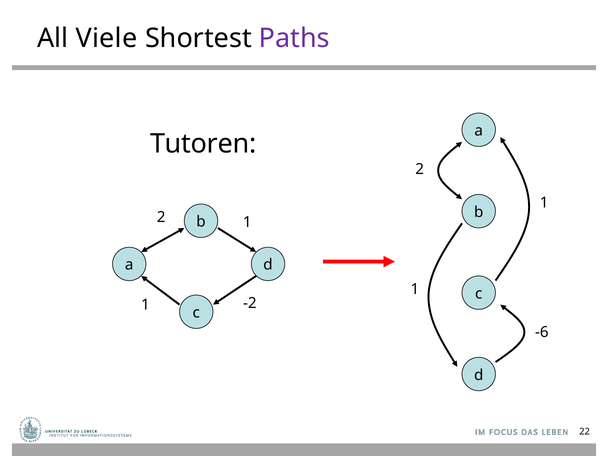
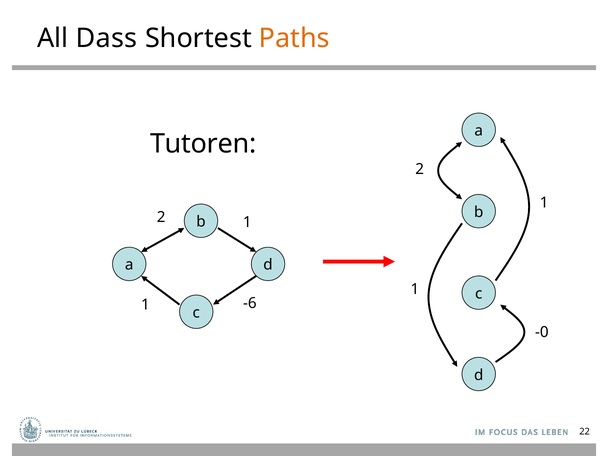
Viele: Viele -> Dass (107, 38)
Paths colour: purple -> orange (294, 38)
-2: -2 -> -6 (250, 303)
-6: -6 -> -0 (542, 332)
